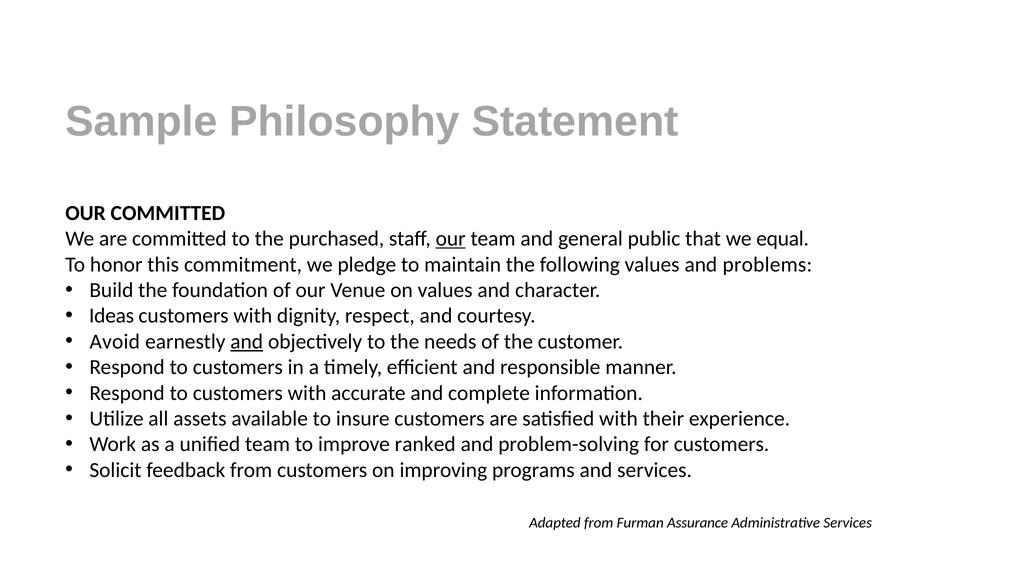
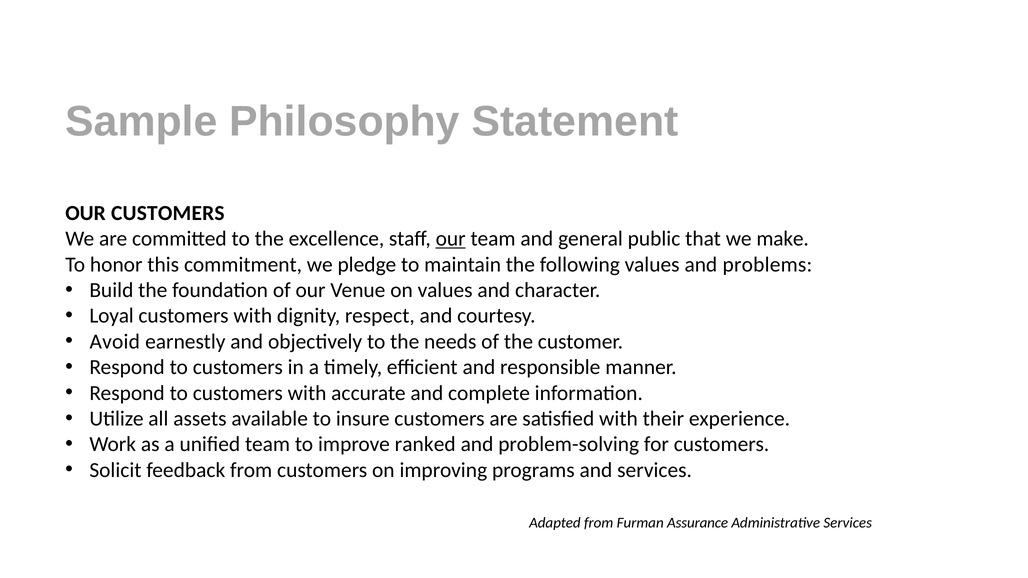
OUR COMMITTED: COMMITTED -> CUSTOMERS (168, 213)
purchased: purchased -> excellence (336, 239)
equal: equal -> make (783, 239)
Ideas: Ideas -> Loyal (112, 316)
and underline: present -> none (247, 342)
